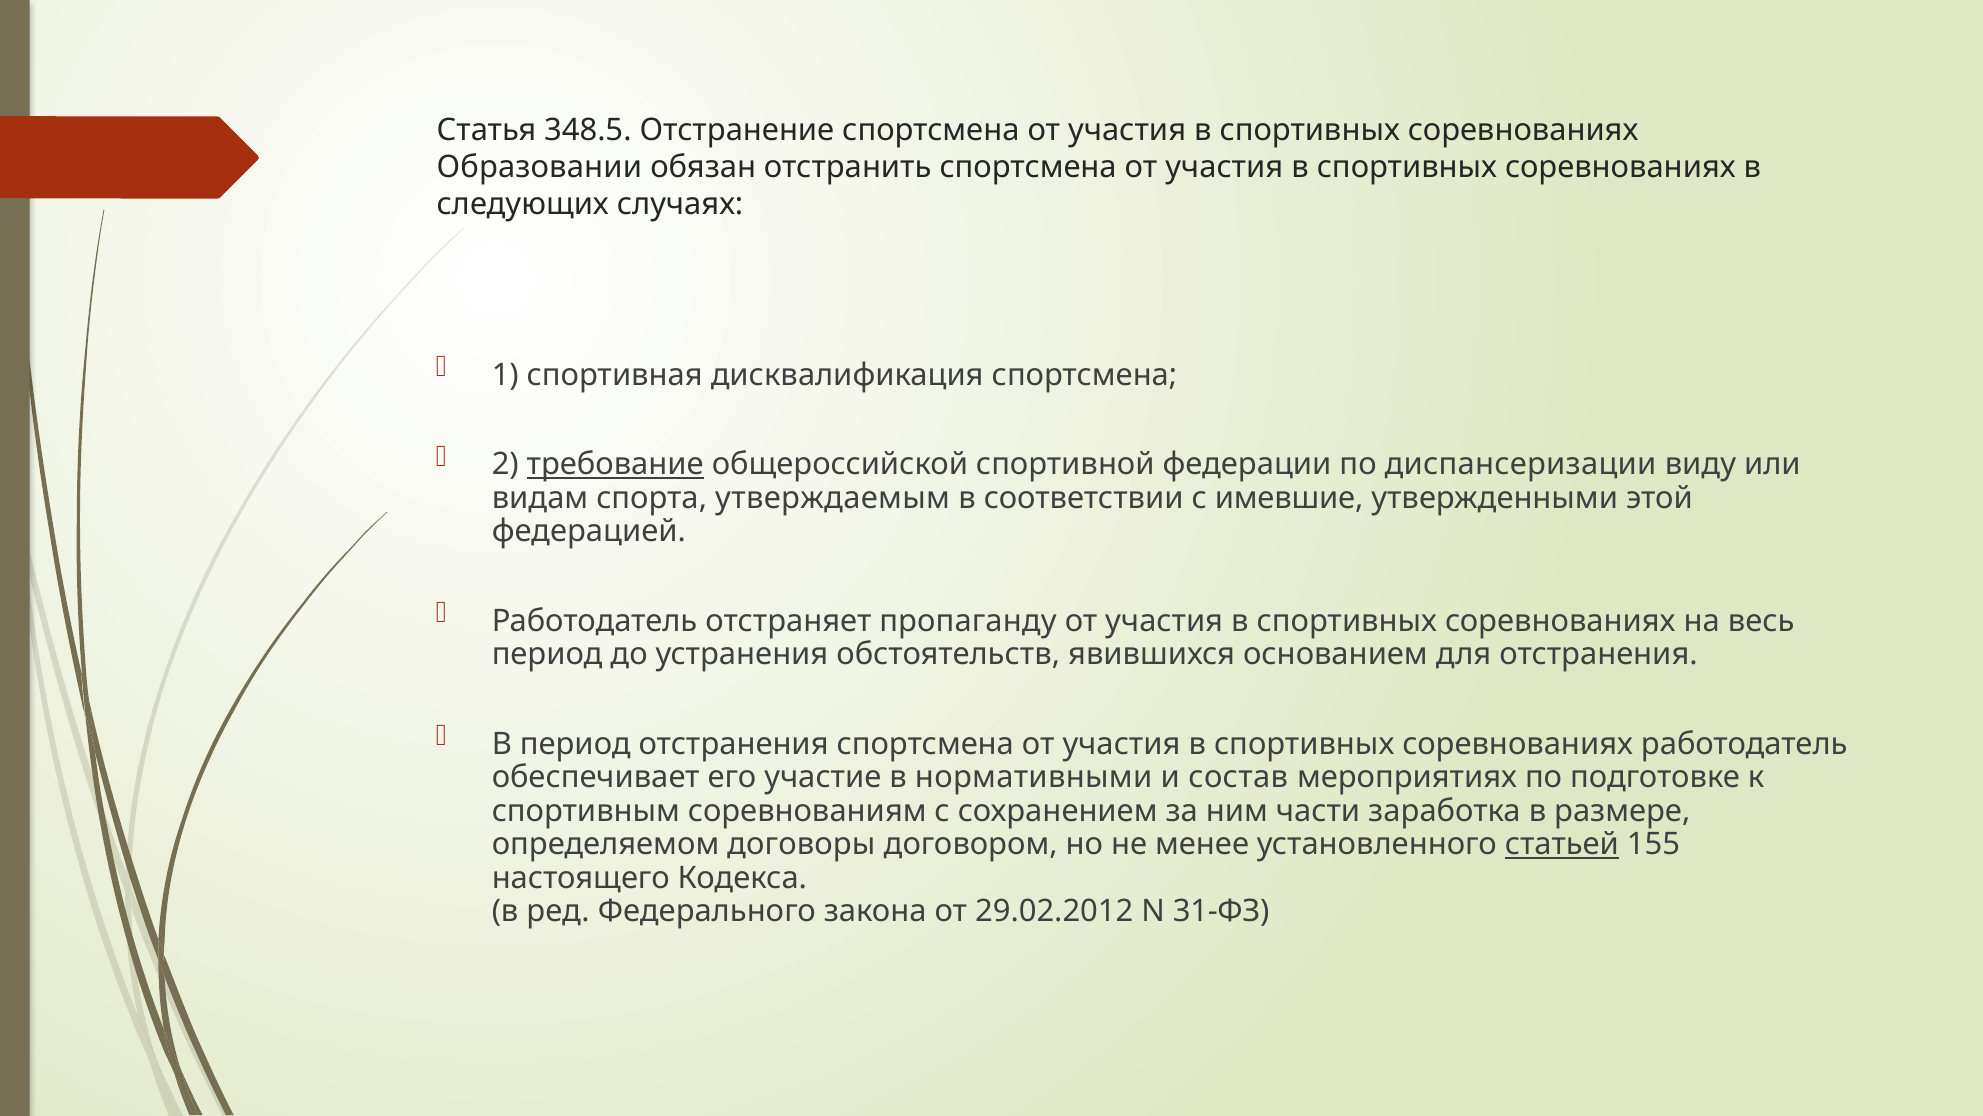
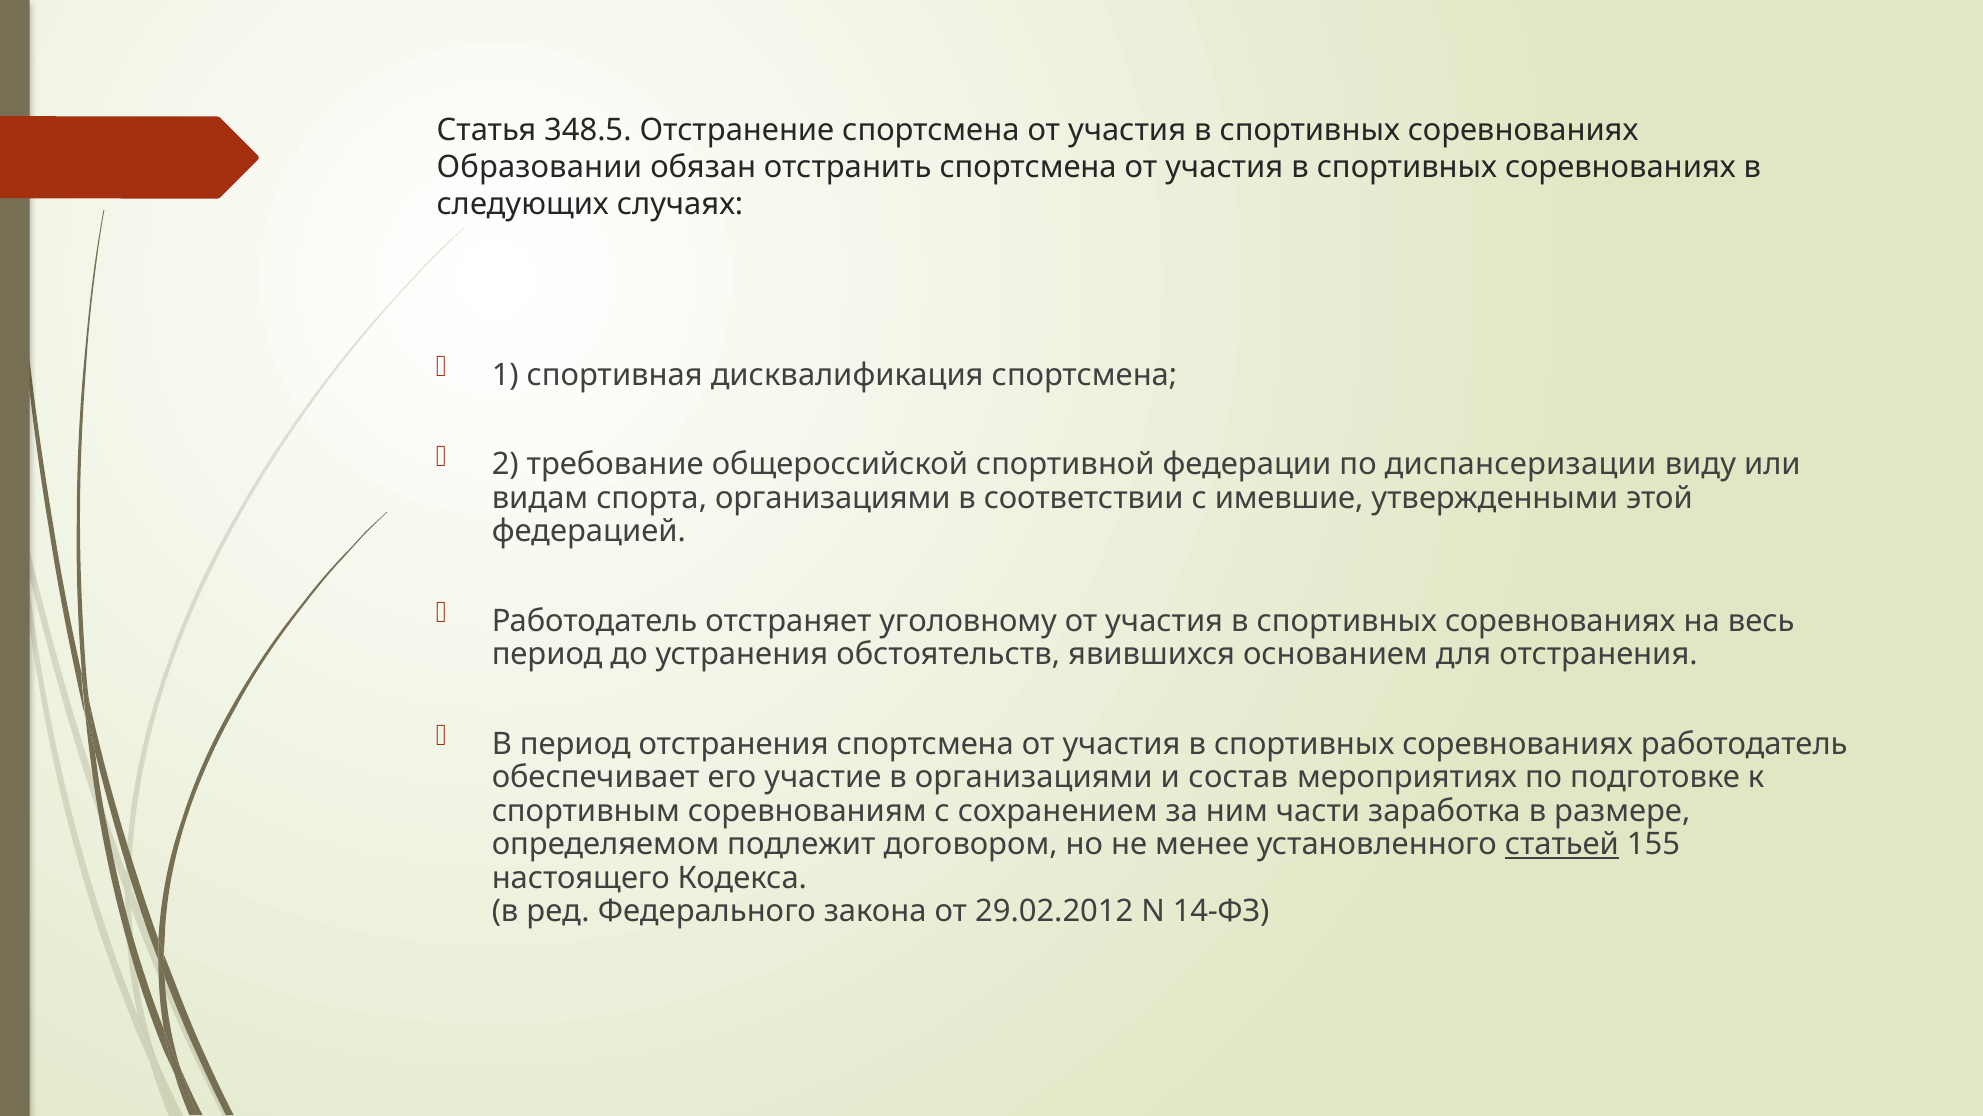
требование underline: present -> none (615, 464)
спорта утверждаемым: утверждаемым -> организациями (833, 498)
пропаганду: пропаганду -> уголовному (968, 621)
в нормативными: нормативными -> организациями (1034, 777)
договоры: договоры -> подлежит (801, 844)
31-ФЗ: 31-ФЗ -> 14-ФЗ (1221, 911)
